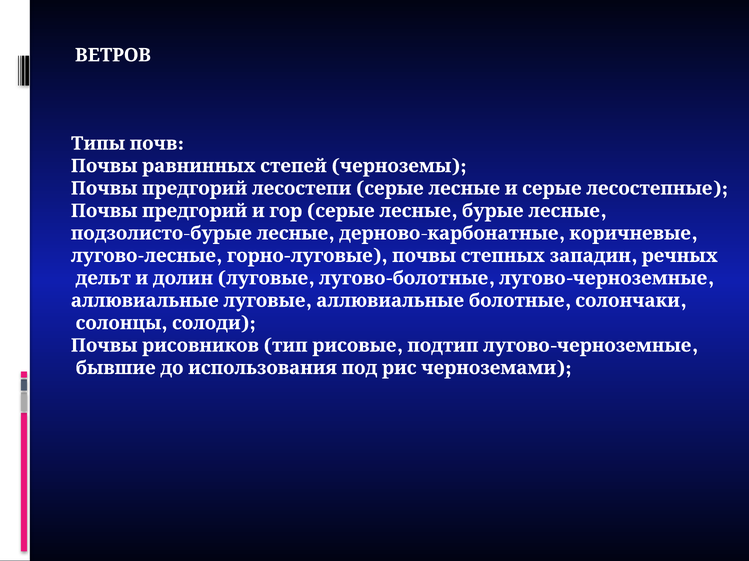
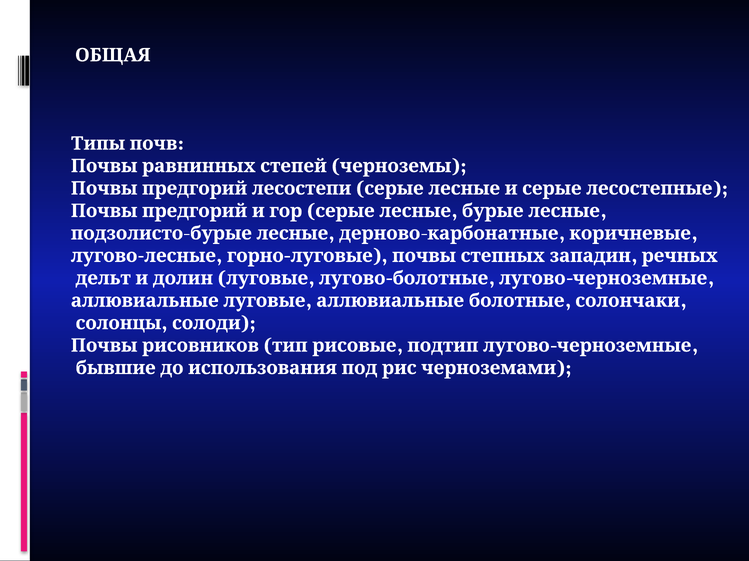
ВЕТРОВ: ВЕТРОВ -> ОБЩАЯ (113, 55)
